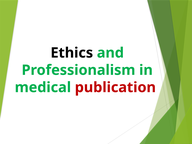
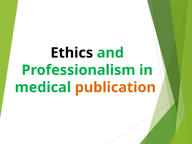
publication colour: red -> orange (115, 87)
